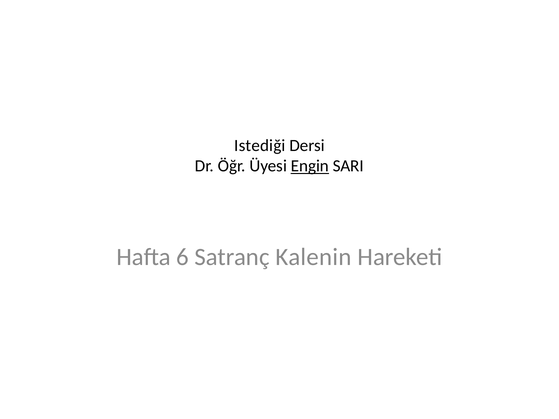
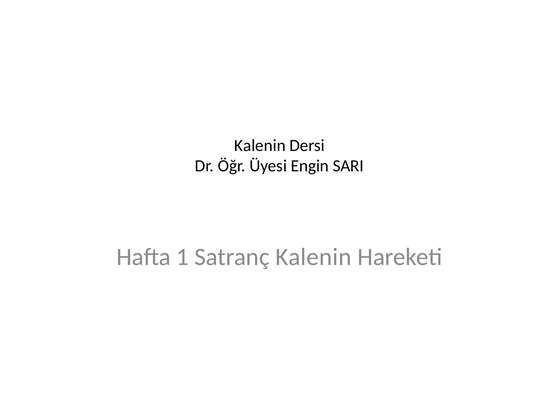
Istediği: Istediği -> Kalenin (260, 146)
Engin underline: present -> none (310, 166)
6: 6 -> 1 (183, 257)
